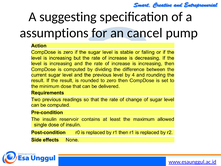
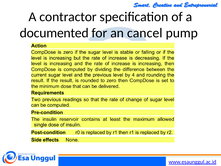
suggesting: suggesting -> contractor (68, 17)
assumptions: assumptions -> documented (54, 33)
